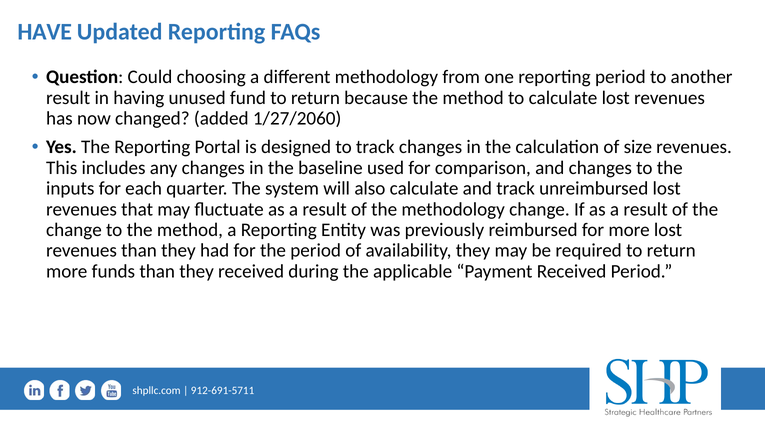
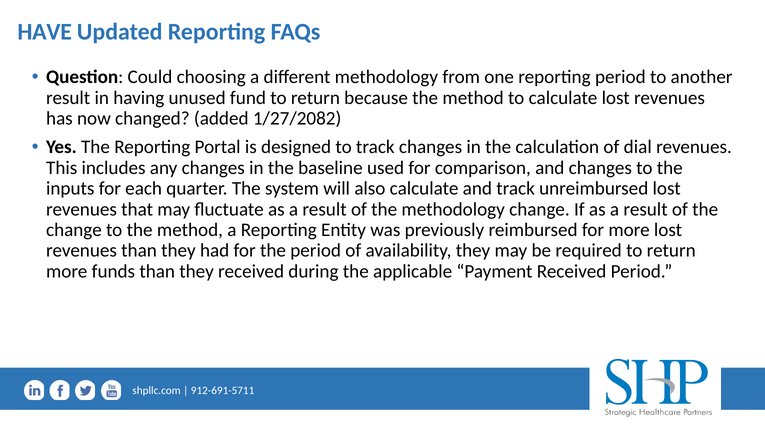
1/27/2060: 1/27/2060 -> 1/27/2082 (297, 118)
size: size -> dial (638, 147)
